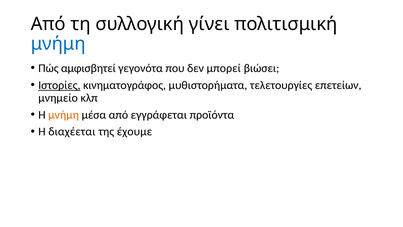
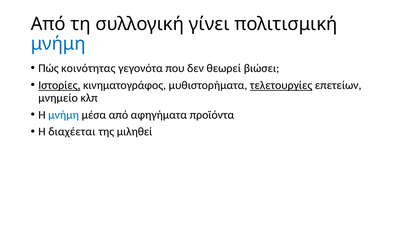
αμφισβητεί: αμφισβητεί -> κοινότητας (88, 68)
μπορεί: μπορεί -> θεωρεί (224, 68)
τελετουργίες underline: none -> present (281, 85)
μνήμη colour: orange -> blue (64, 115)
εγγράφεται: εγγράφεται -> αφηγήματα (159, 115)
έχουμε: έχουμε -> μιληθεί (135, 132)
